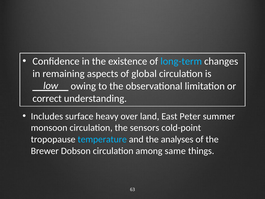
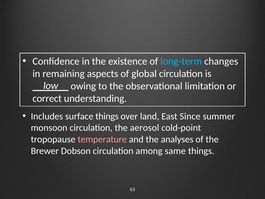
surface heavy: heavy -> things (107, 116)
Peter: Peter -> Since (190, 116)
sensors: sensors -> aerosol (145, 128)
temperature colour: light blue -> pink (102, 139)
